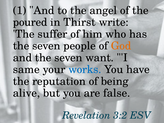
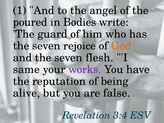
Thirst: Thirst -> Bodies (80, 22)
suffer: suffer -> guard (53, 34)
people: people -> rejoice (80, 46)
want: want -> flesh (99, 58)
works colour: blue -> purple (85, 69)
3:2: 3:2 -> 3:4 (120, 115)
